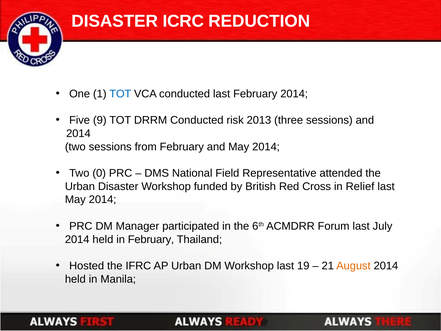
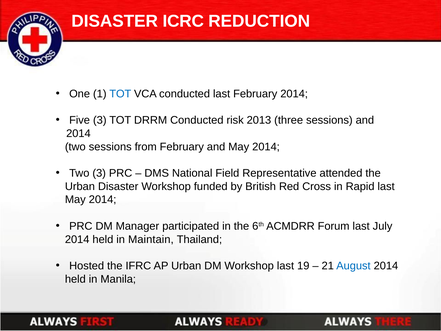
Five 9: 9 -> 3 (100, 120)
Two 0: 0 -> 3 (99, 173)
Relief: Relief -> Rapid (360, 186)
in February: February -> Maintain (151, 239)
August colour: orange -> blue (353, 266)
